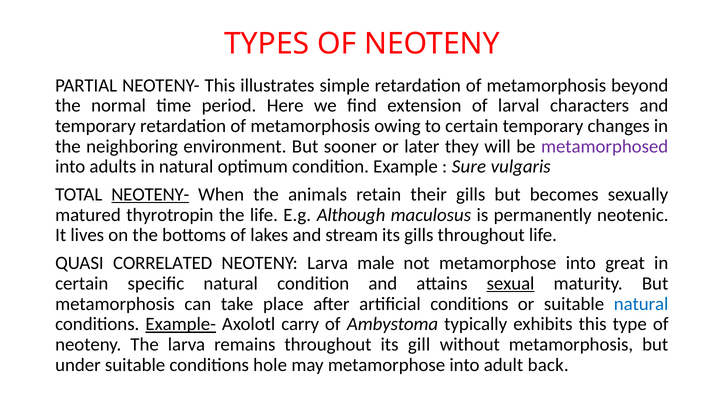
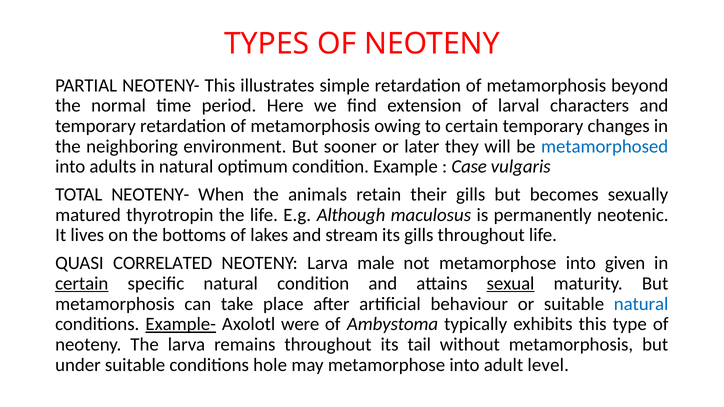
metamorphosed colour: purple -> blue (605, 146)
Sure: Sure -> Case (469, 167)
NEOTENY- underline: present -> none (150, 195)
great: great -> given (625, 263)
certain underline: none -> present (82, 284)
artificial conditions: conditions -> behaviour (469, 304)
carry: carry -> were (300, 324)
gill: gill -> tail (419, 345)
back: back -> level (548, 365)
